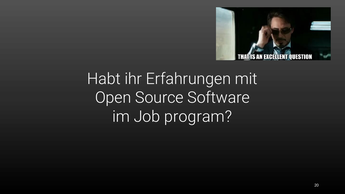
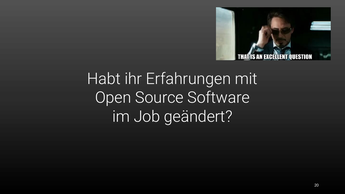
program: program -> geändert (198, 117)
